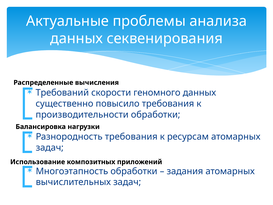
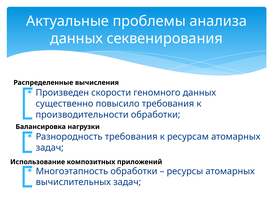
Требований: Требований -> Произведен (62, 93)
задания: задания -> ресурсы (185, 171)
